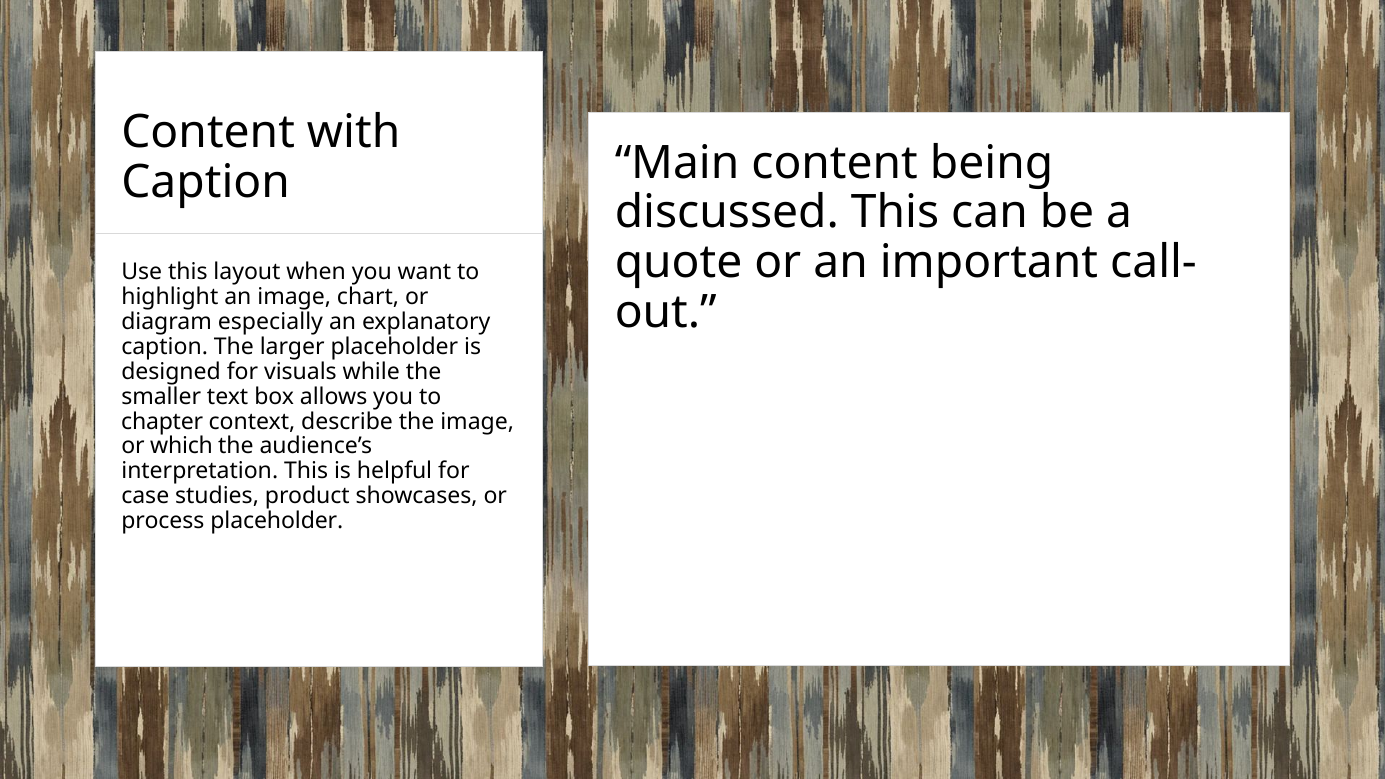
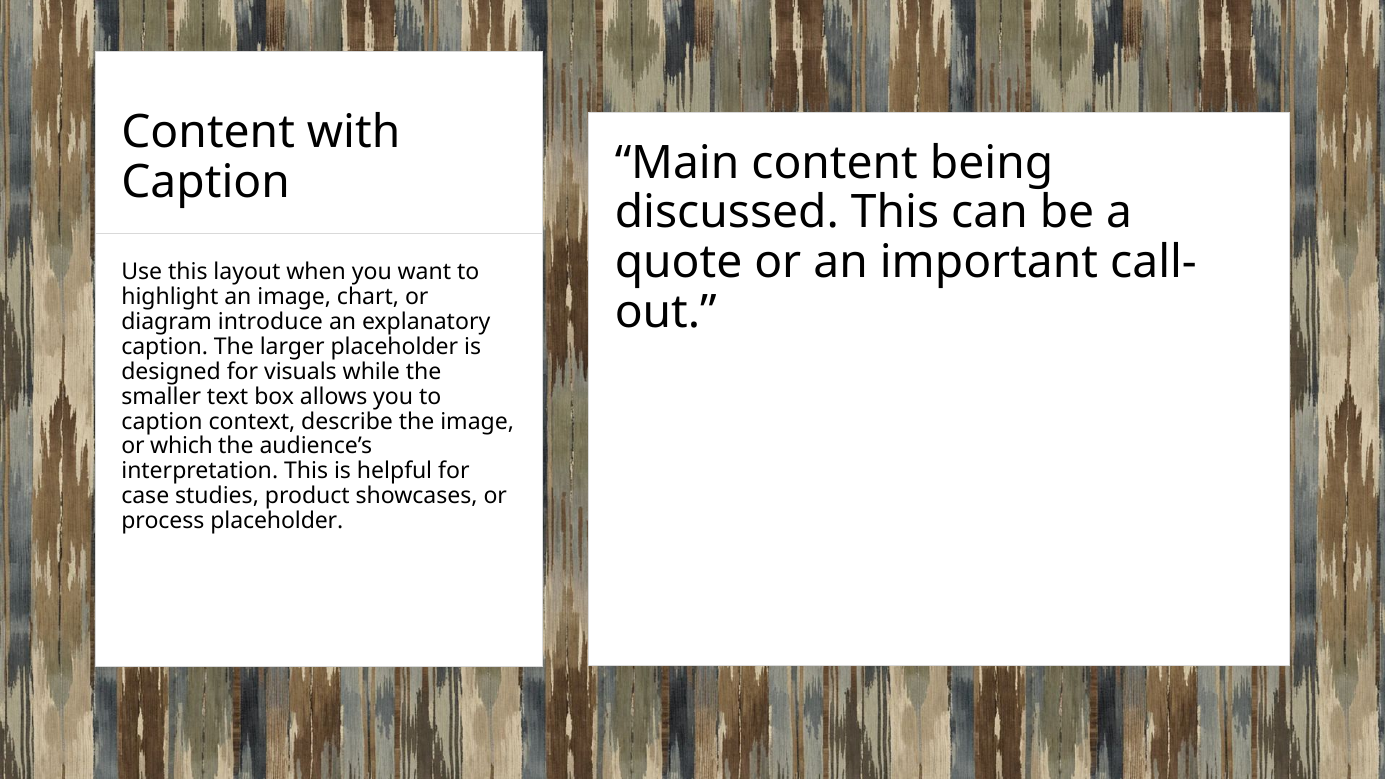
especially: especially -> introduce (270, 322)
chapter: chapter -> caption (162, 421)
